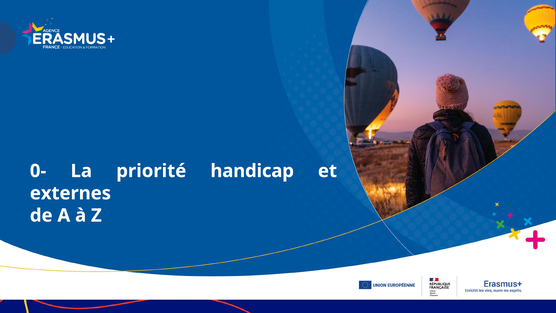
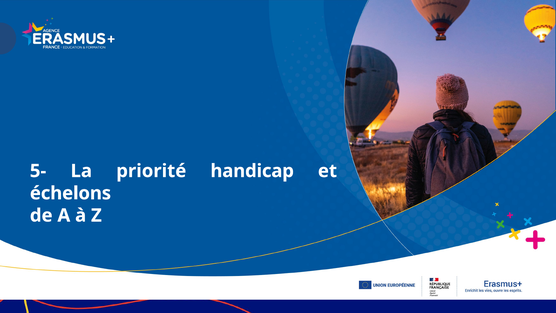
0-: 0- -> 5- (38, 171)
externes: externes -> échelons (70, 193)
